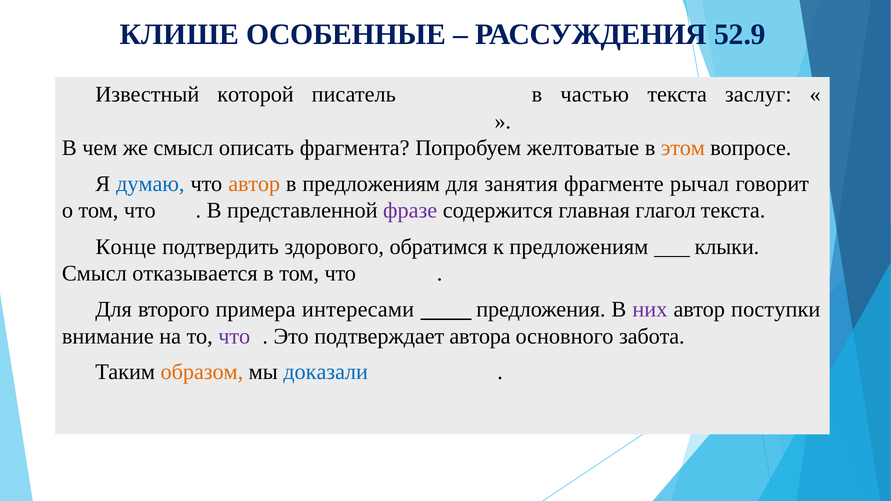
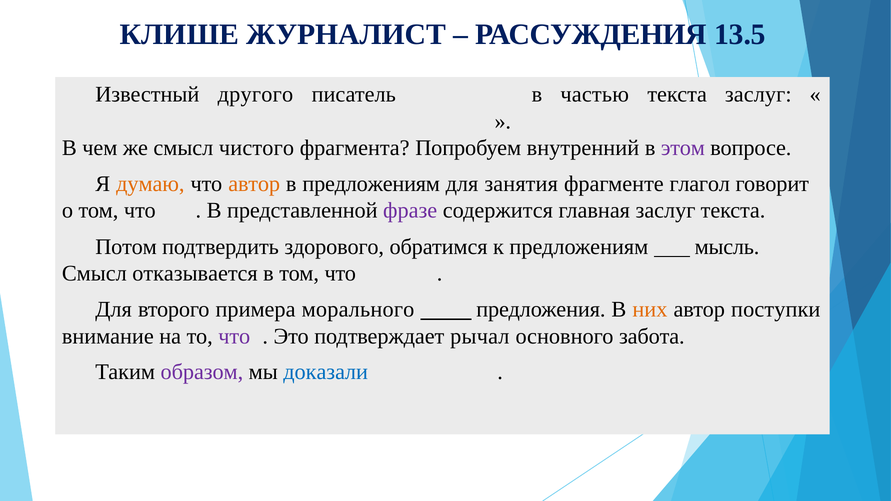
ОСОБЕННЫЕ: ОСОБЕННЫЕ -> ЖУРНАЛИСТ (346, 35)
52.9: 52.9 -> 13.5 (740, 35)
которой: которой -> другого (255, 95)
описать: описать -> чистого (257, 148)
желтоватые: желтоватые -> внутренний (583, 148)
этом colour: orange -> purple (683, 148)
думаю colour: blue -> orange (150, 184)
рычал: рычал -> глагол (700, 184)
главная глагол: глагол -> заслуг (666, 211)
Конце: Конце -> Потом (126, 247)
клыки: клыки -> мысль (727, 247)
интересами: интересами -> морального (358, 310)
них colour: purple -> orange (650, 310)
автора: автора -> рычал (480, 336)
образом colour: orange -> purple (202, 372)
